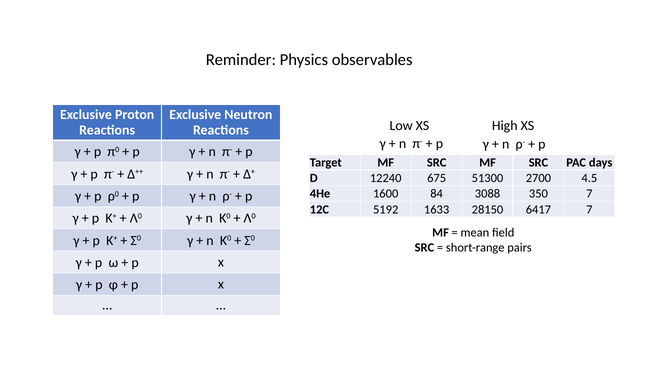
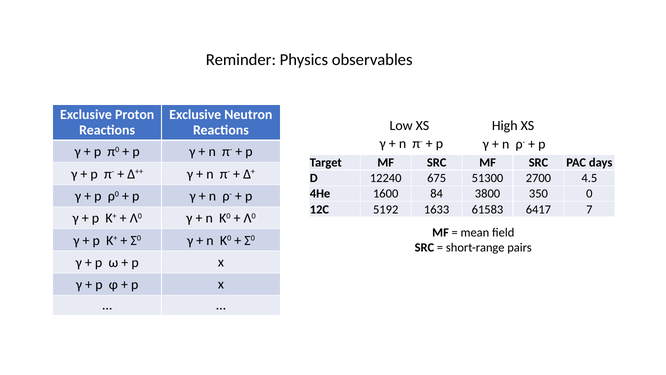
3088: 3088 -> 3800 (488, 194)
350 7: 7 -> 0 (589, 194)
28150: 28150 -> 61583 (488, 209)
